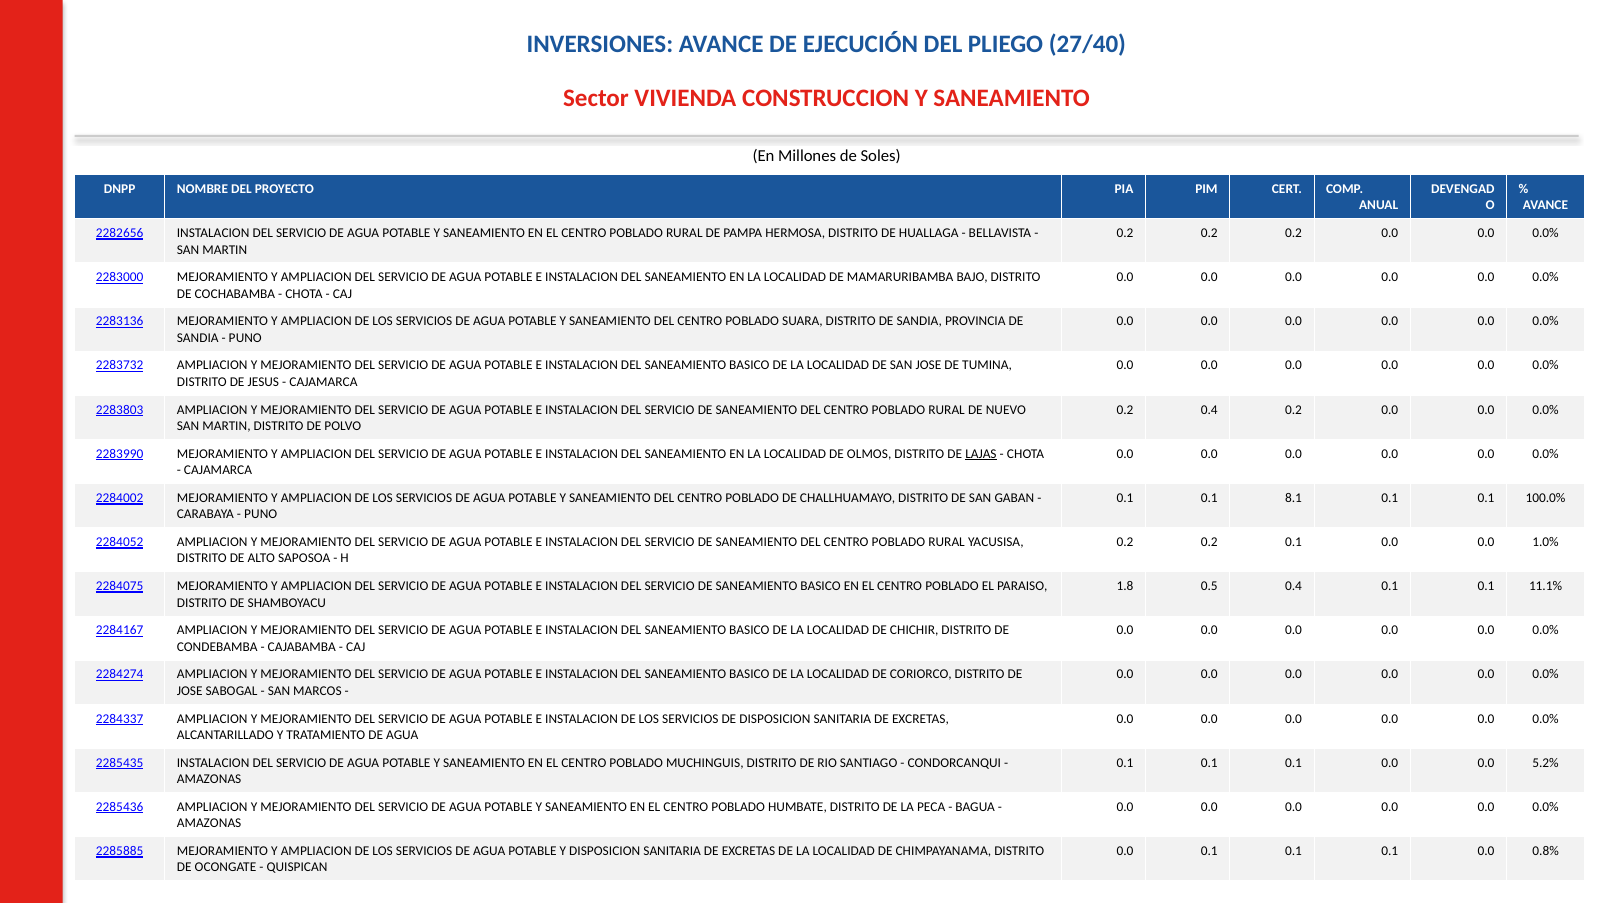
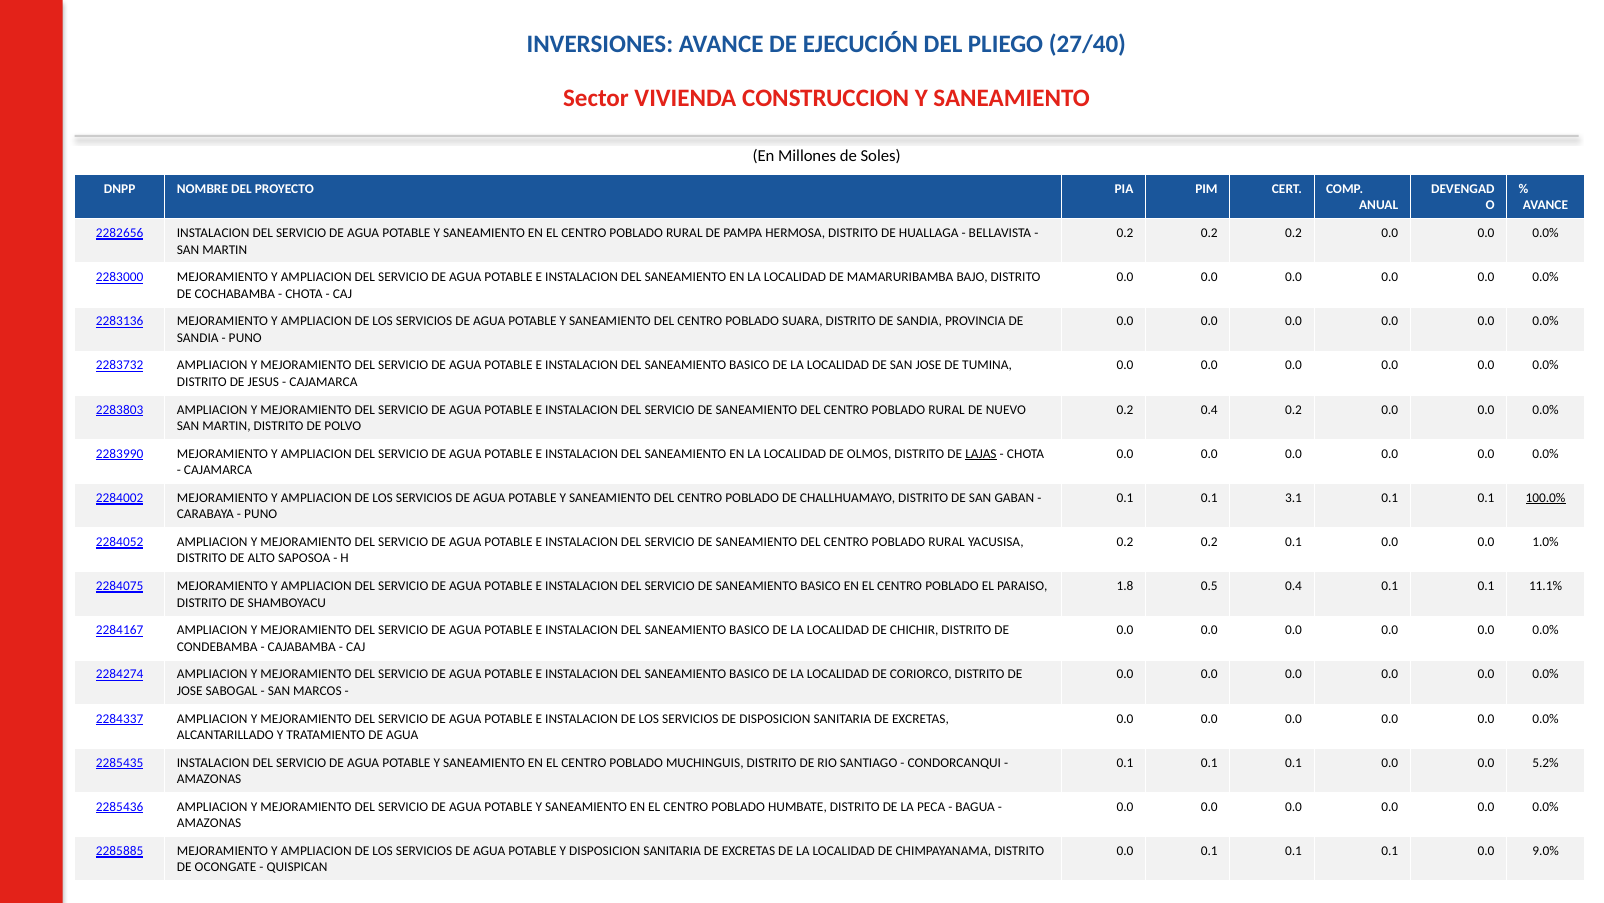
8.1: 8.1 -> 3.1 (1294, 498)
100.0% underline: none -> present (1546, 498)
0.8%: 0.8% -> 9.0% (1546, 851)
